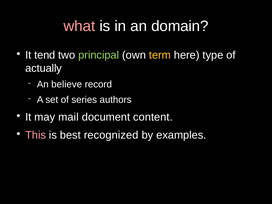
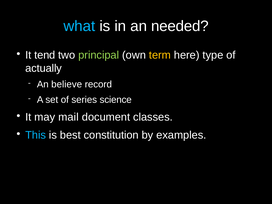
what colour: pink -> light blue (79, 26)
domain: domain -> needed (180, 26)
authors: authors -> science (116, 100)
content: content -> classes (153, 117)
This colour: pink -> light blue (36, 135)
recognized: recognized -> constitution (111, 135)
